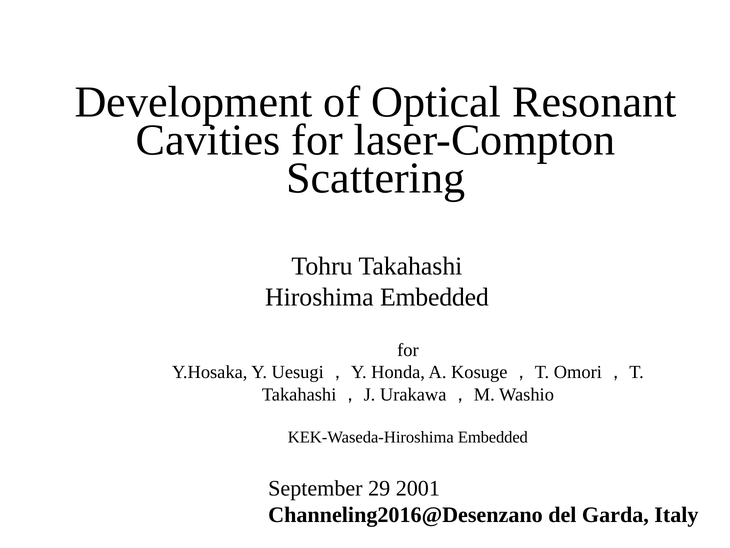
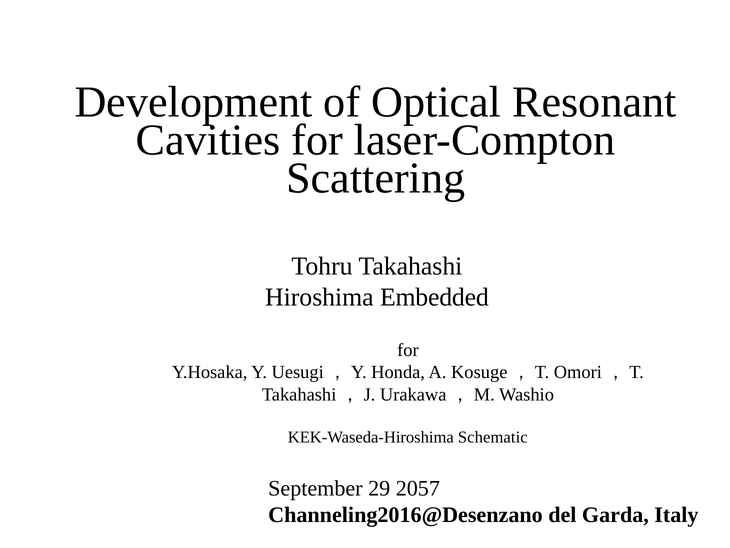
KEK-Waseda-Hiroshima Embedded: Embedded -> Schematic (493, 437)
2001: 2001 -> 2057 (418, 488)
